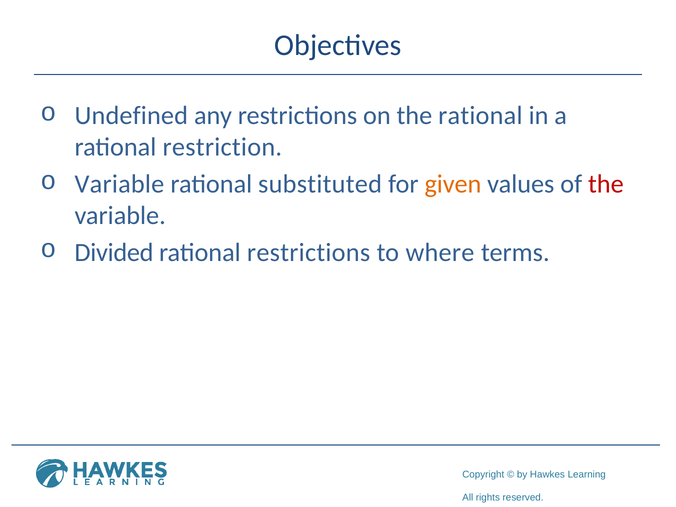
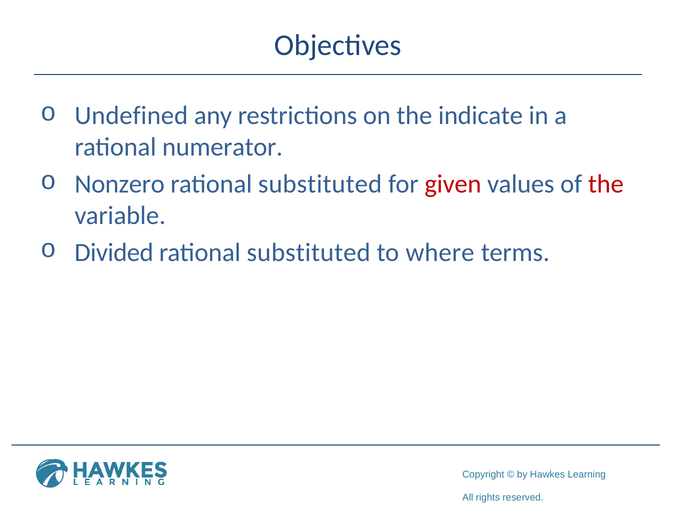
the rational: rational -> indicate (481, 116)
restriction: restriction -> numerator (223, 147)
Variable: Variable -> Nonzero (120, 184)
given colour: orange -> red (453, 184)
restrictions: restrictions -> substituted (309, 252)
